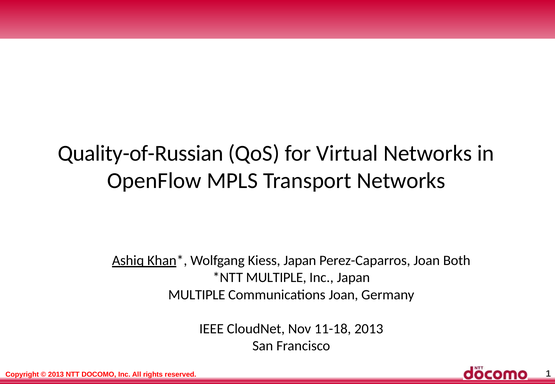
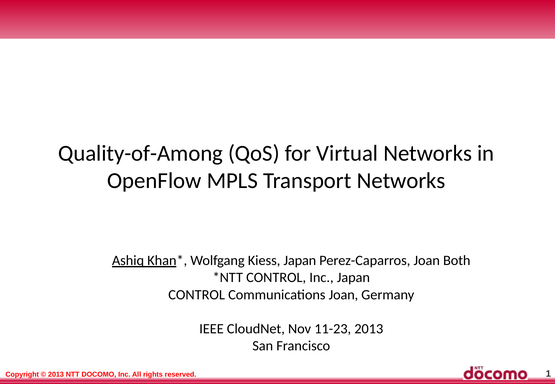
Quality-of-Russian: Quality-of-Russian -> Quality-of-Among (141, 154)
MULTIPLE: MULTIPLE -> CONTROL (276, 278)
MULTIPLE: MULTIPLE -> CONTROL (197, 295)
11-18: 11-18 -> 11-23 (333, 329)
